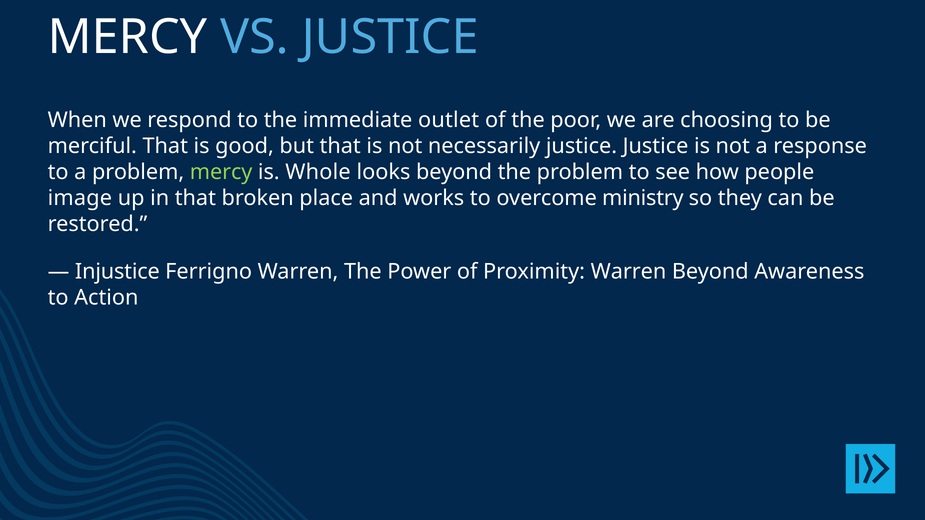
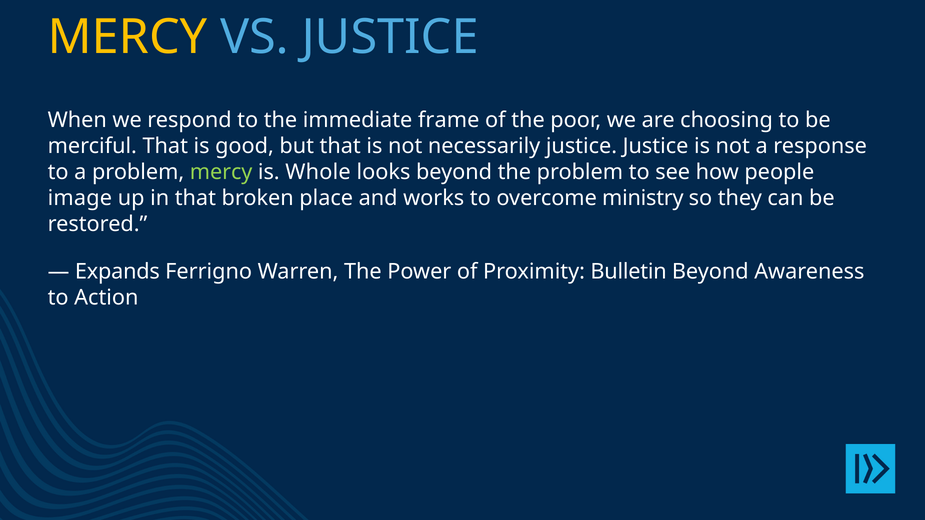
MERCY colour: white -> yellow (128, 37)
outlet: outlet -> frame (449, 120)
Injustice: Injustice -> Expands (117, 272)
Proximity Warren: Warren -> Bulletin (629, 272)
